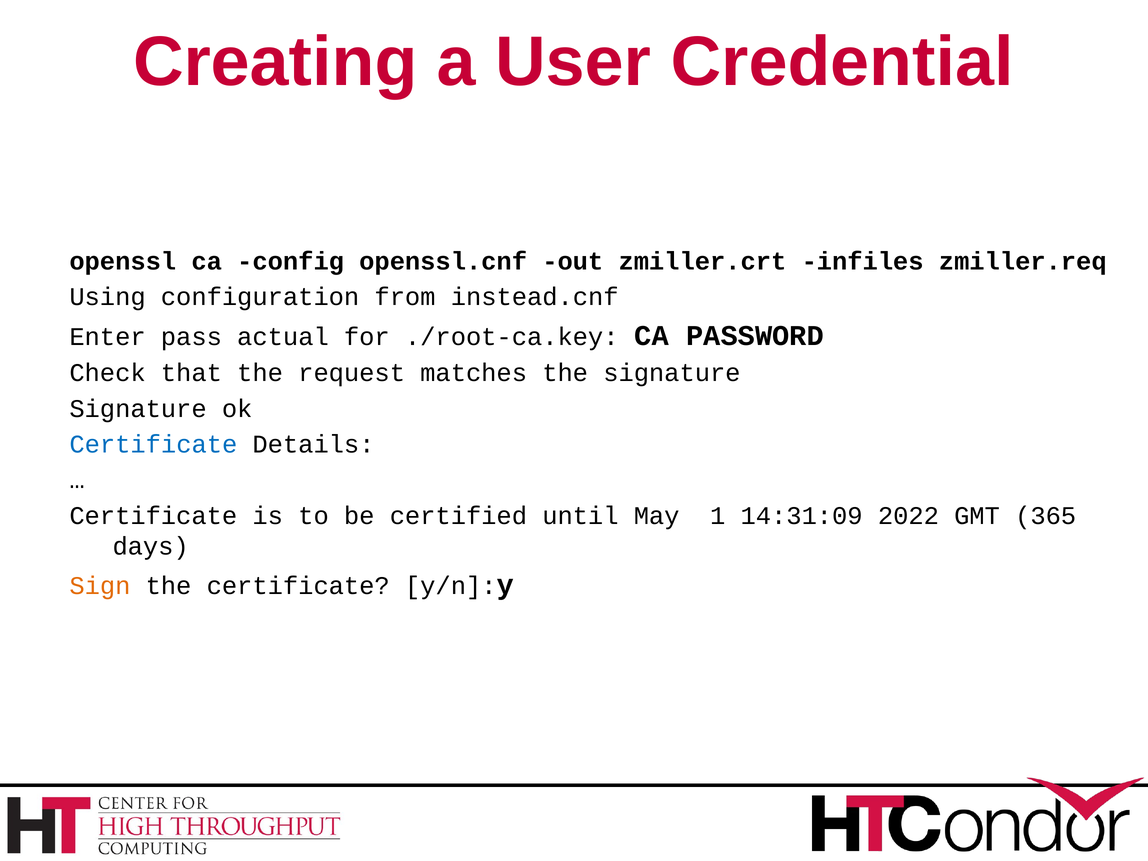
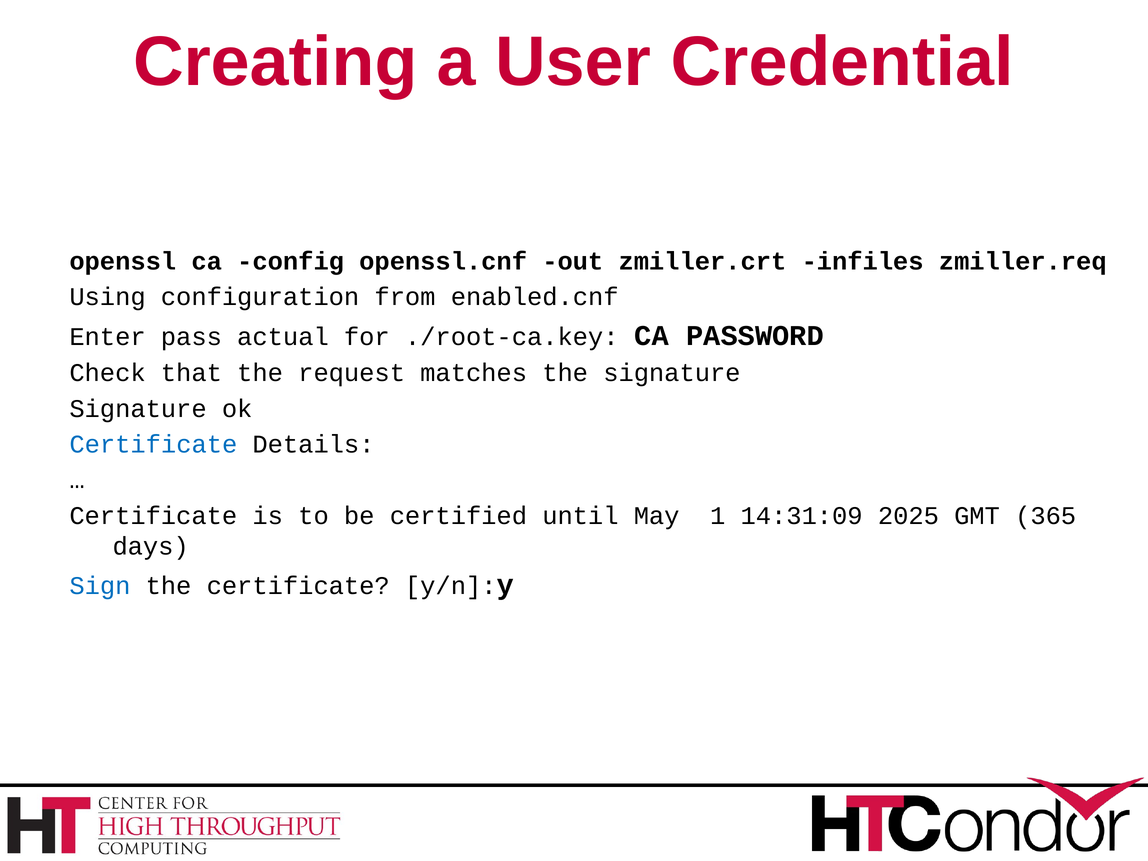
instead.cnf: instead.cnf -> enabled.cnf (535, 297)
2022: 2022 -> 2025 (908, 516)
Sign colour: orange -> blue (100, 586)
